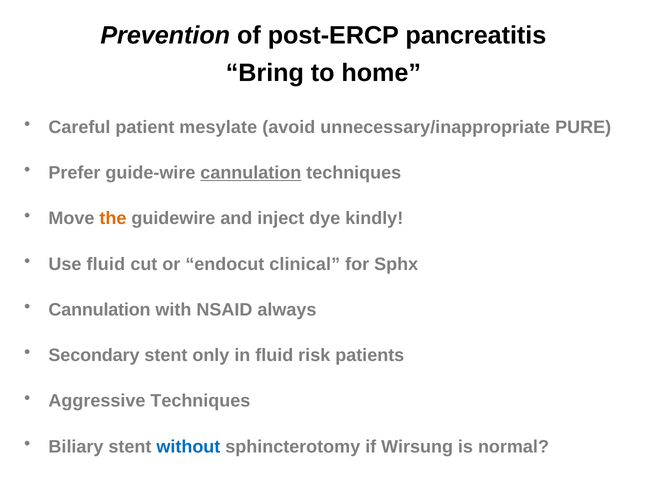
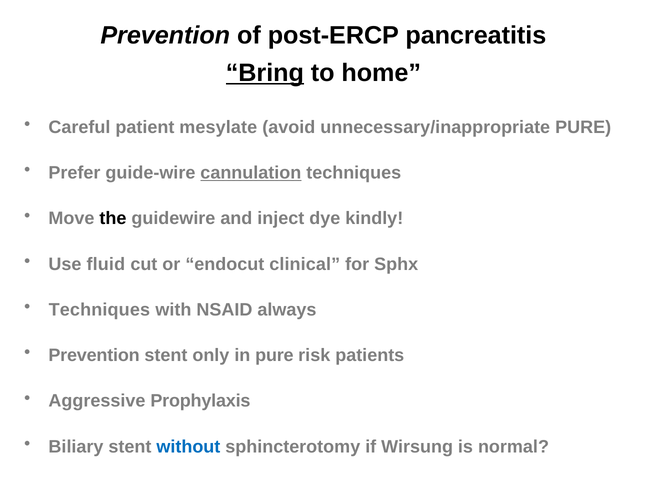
Bring underline: none -> present (265, 73)
the colour: orange -> black (113, 219)
Cannulation: Cannulation -> Techniques (99, 310)
Secondary: Secondary -> Prevention (94, 356)
in fluid: fluid -> pure (274, 356)
Aggressive Techniques: Techniques -> Prophylaxis (200, 401)
